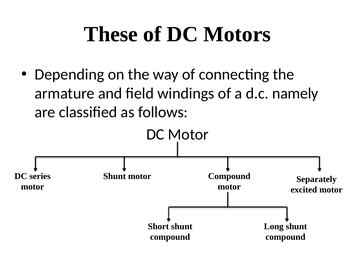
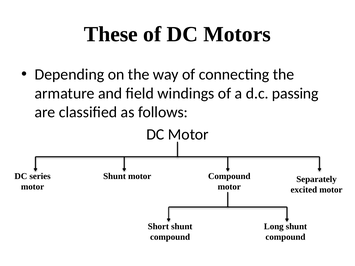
namely: namely -> passing (295, 93)
